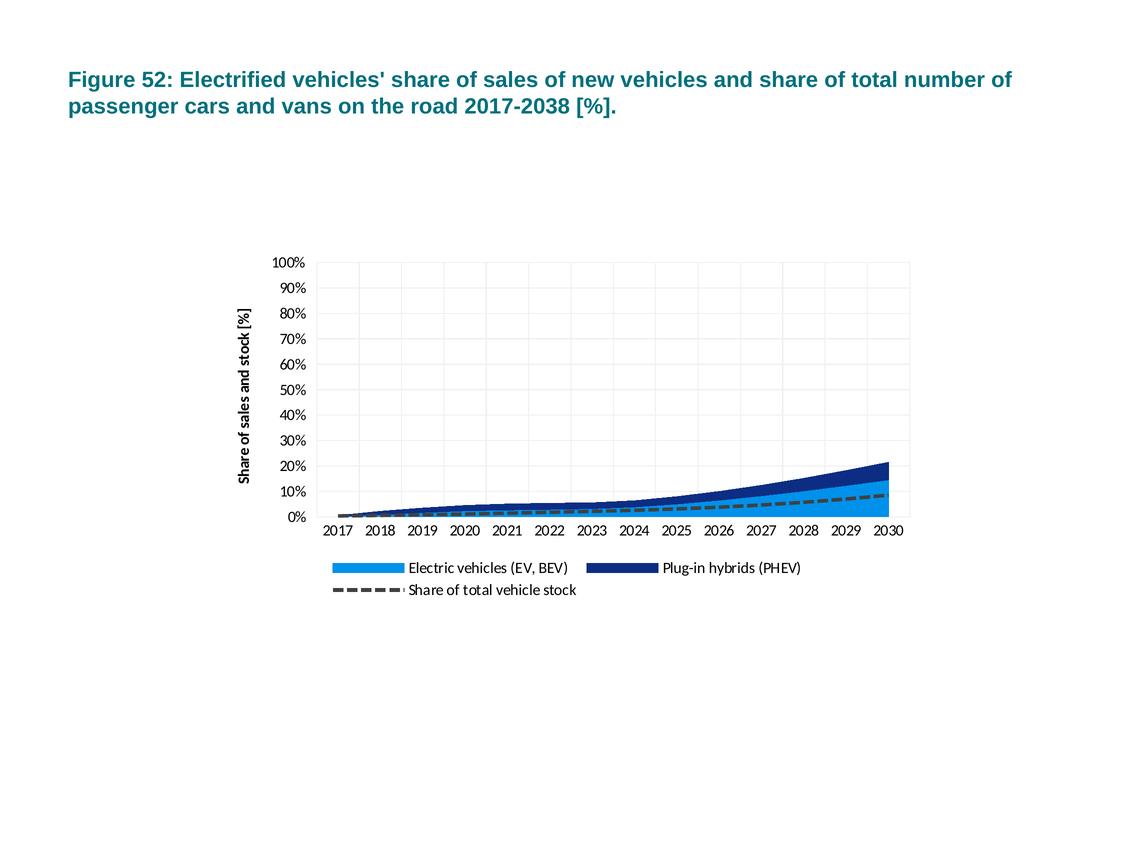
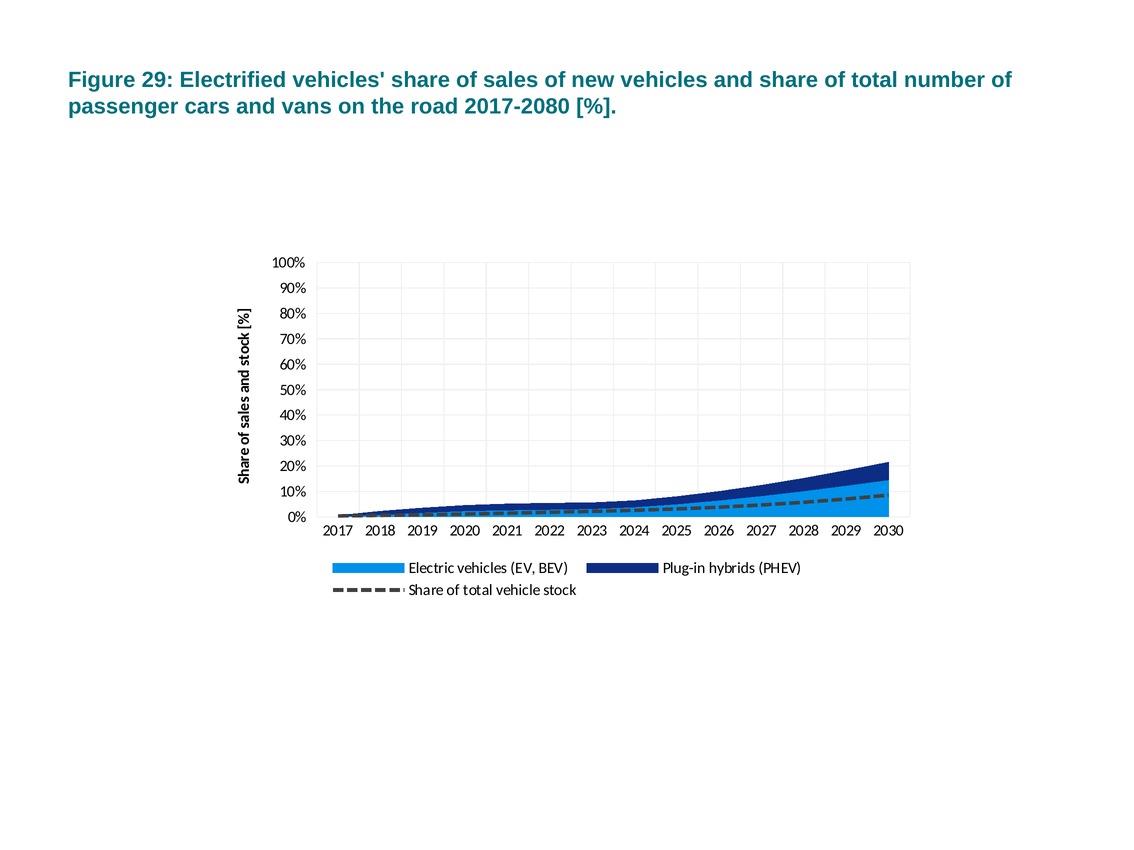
52: 52 -> 29 (158, 80)
2017-2038: 2017-2038 -> 2017-2080 (517, 106)
